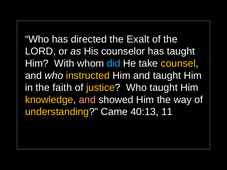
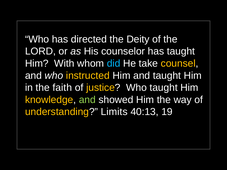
Exalt: Exalt -> Deity (138, 39)
and colour: pink -> light green (87, 100)
Came: Came -> Limits (114, 112)
11: 11 -> 19 (167, 112)
